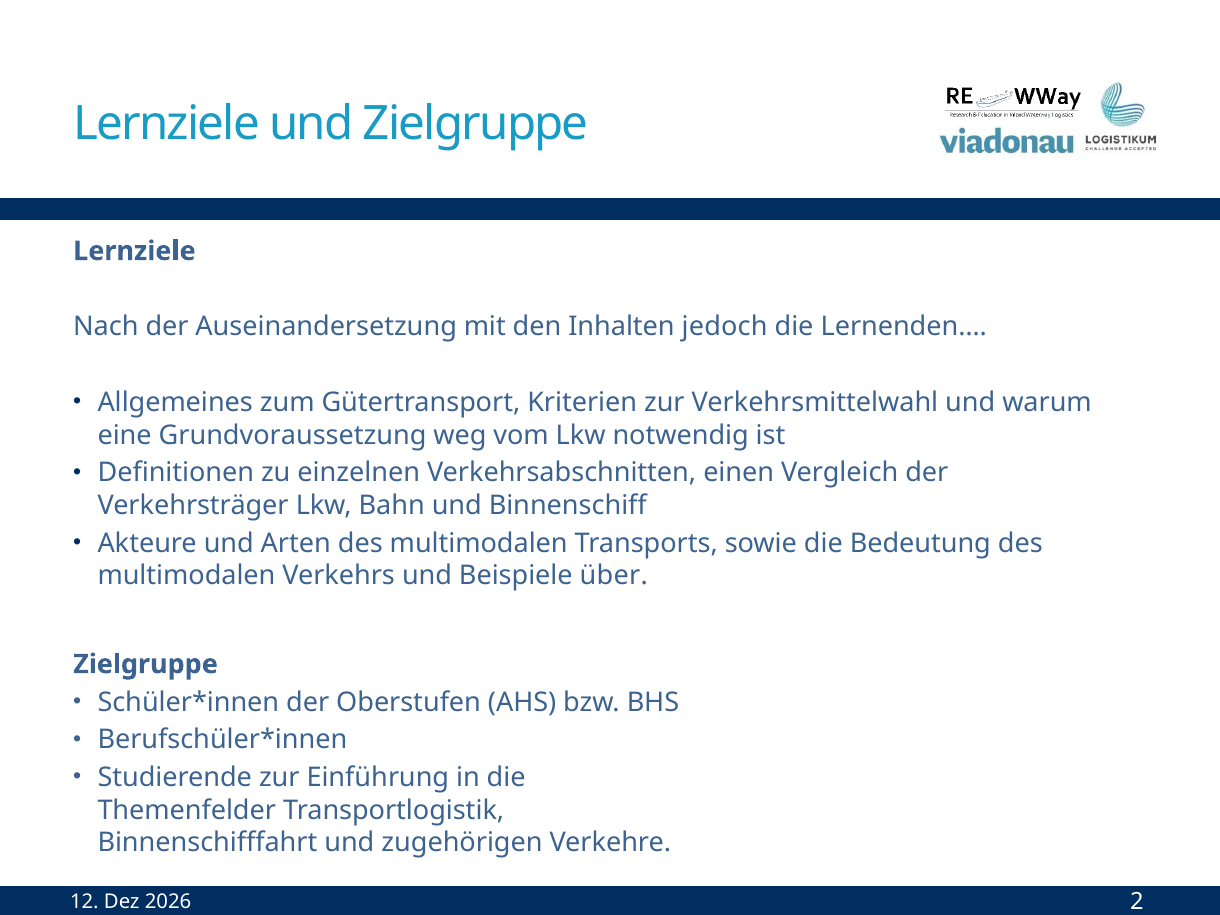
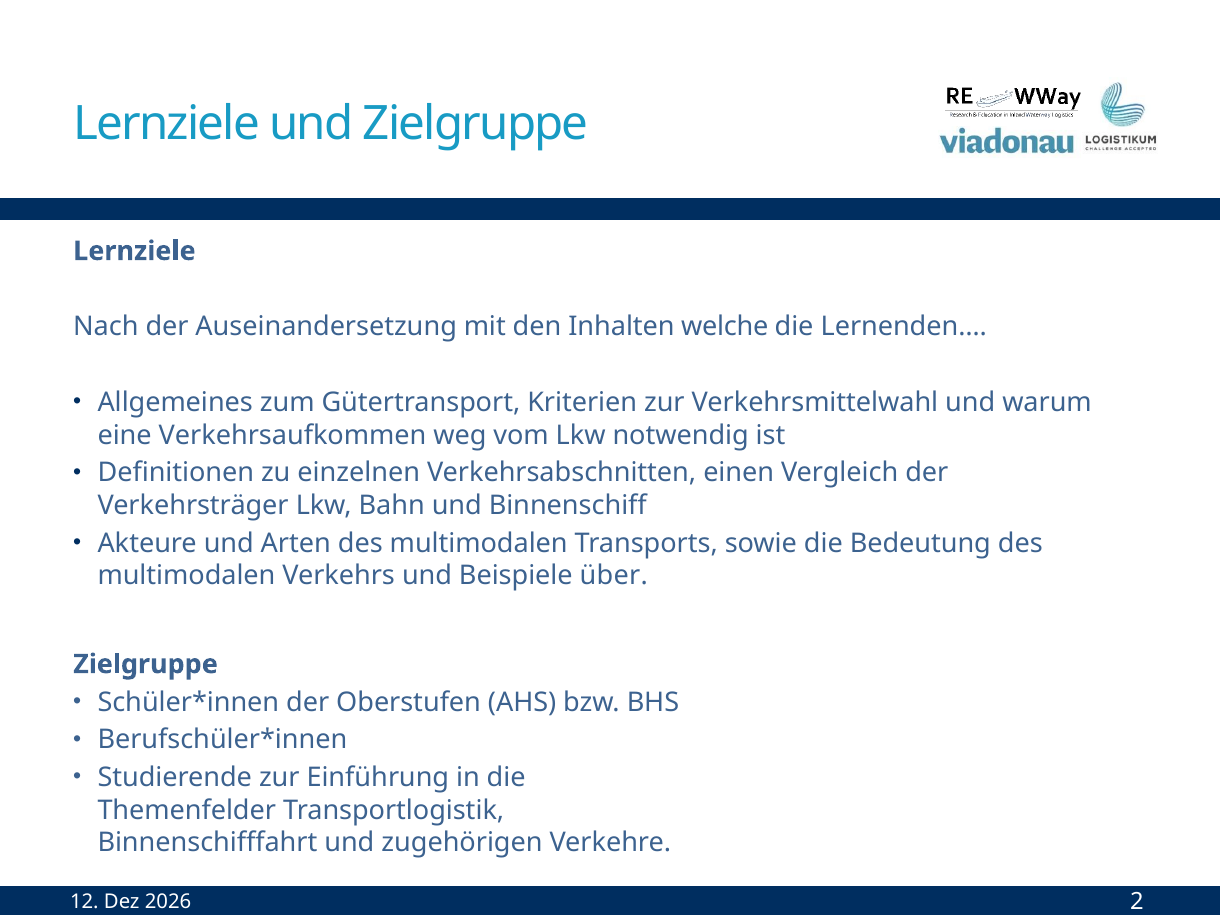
jedoch: jedoch -> welche (725, 327)
Grundvoraussetzung: Grundvoraussetzung -> Verkehrsaufkommen (293, 435)
